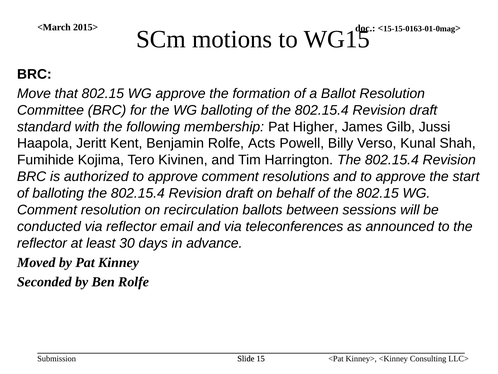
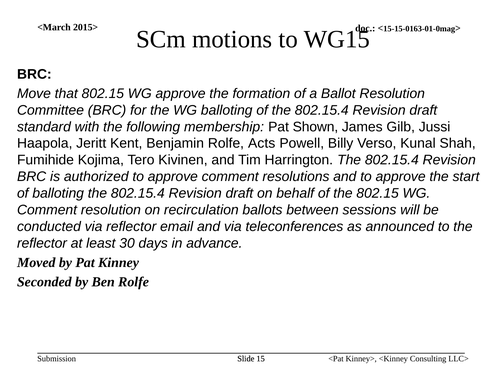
Higher: Higher -> Shown (315, 127)
